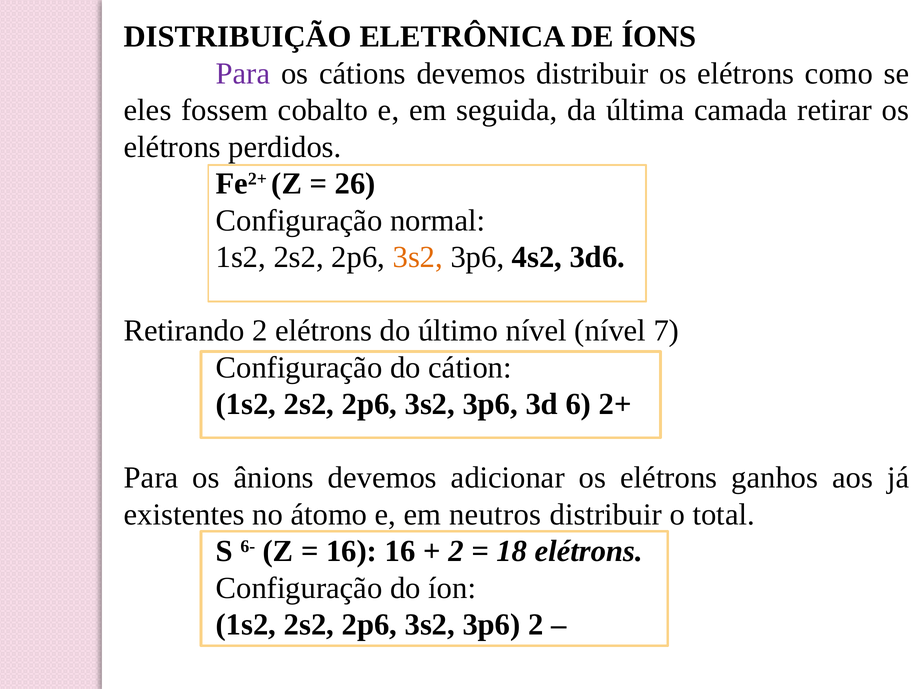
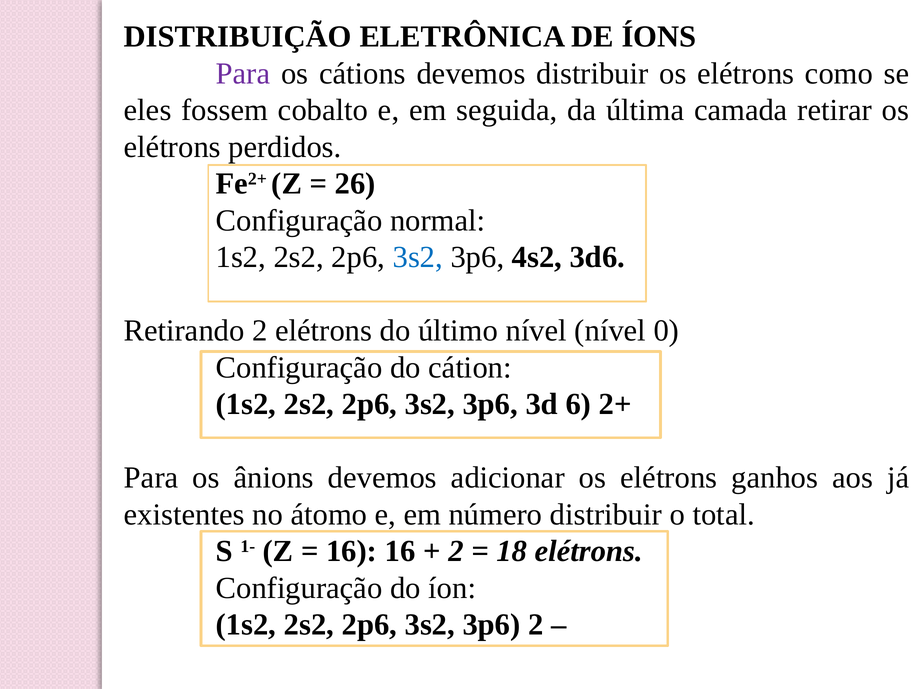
3s2 colour: orange -> blue (418, 257)
7: 7 -> 0 (666, 331)
neutros: neutros -> número (495, 515)
6-: 6- -> 1- (248, 547)
